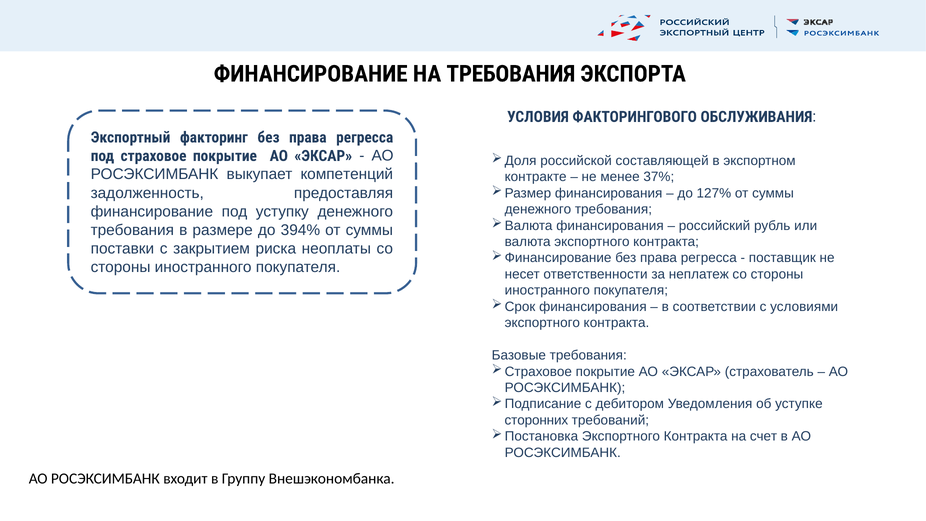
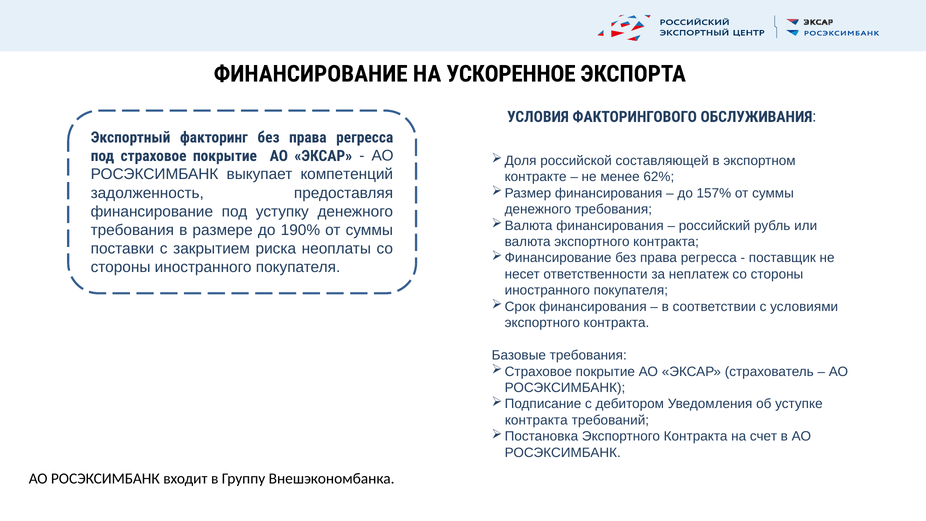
НА ТРЕБОВАНИЯ: ТРЕБОВАНИЯ -> УСКОРЕННОЕ (511, 74)
37%: 37% -> 62% (659, 177)
127%: 127% -> 157% (714, 193)
394%: 394% -> 190% (300, 230)
сторонних: сторонних -> контракта (536, 420)
